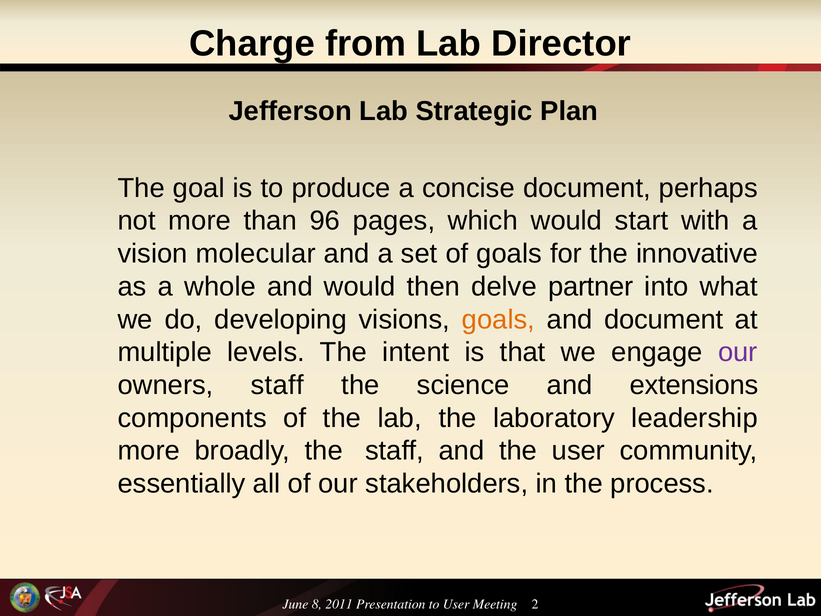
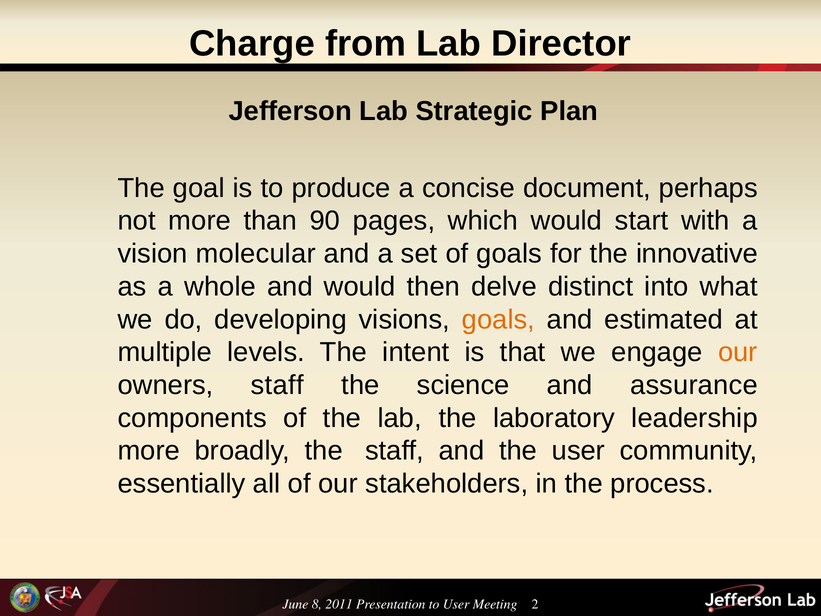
96: 96 -> 90 (325, 221)
partner: partner -> distinct (591, 287)
and document: document -> estimated (664, 319)
our colour: purple -> orange (738, 352)
extensions: extensions -> assurance (694, 385)
